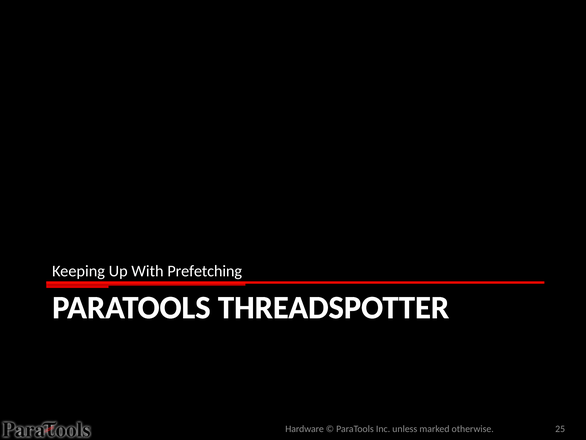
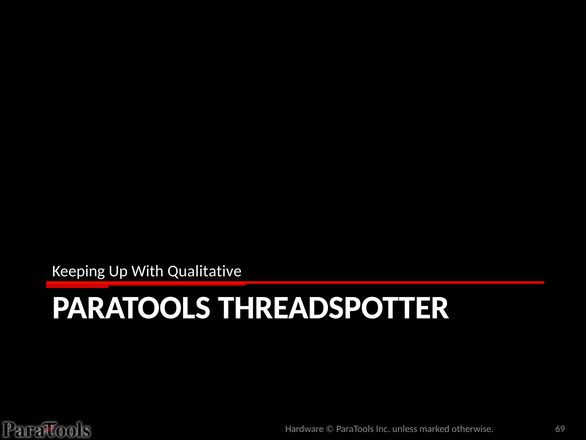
Prefetching: Prefetching -> Qualitative (205, 271)
25: 25 -> 69 (560, 428)
